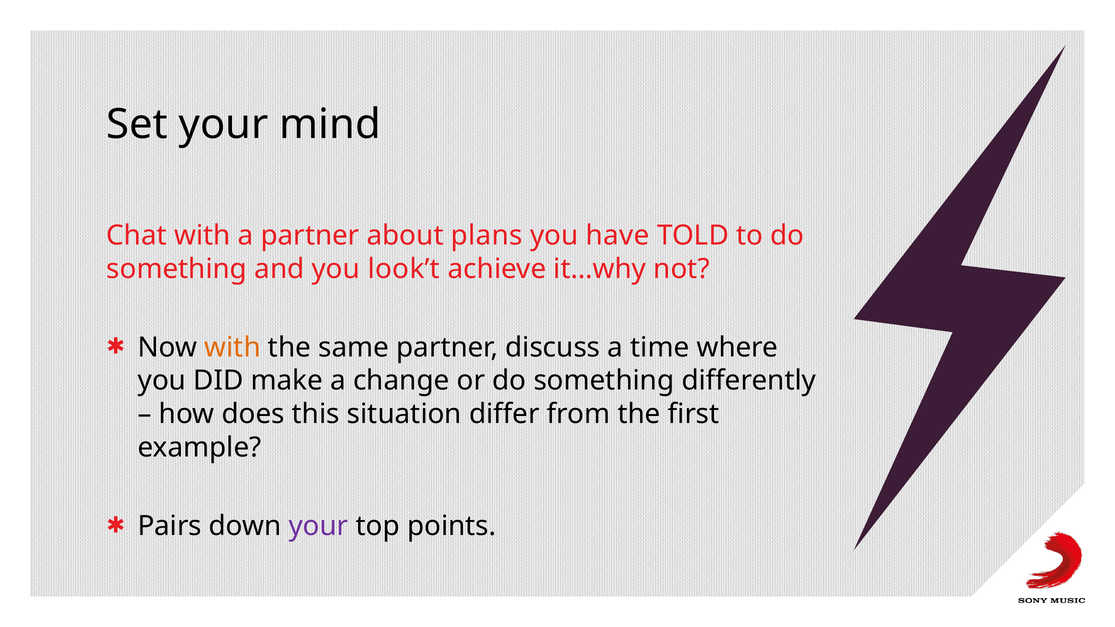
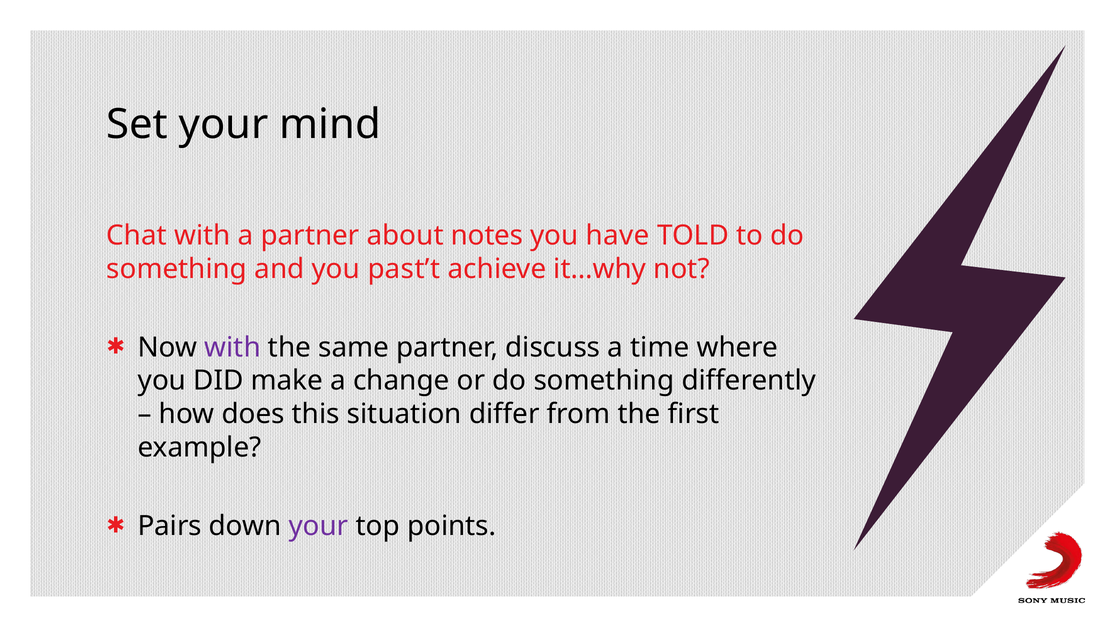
plans: plans -> notes (487, 235)
look’t: look’t -> past’t (404, 269)
with colour: orange -> purple (233, 347)
